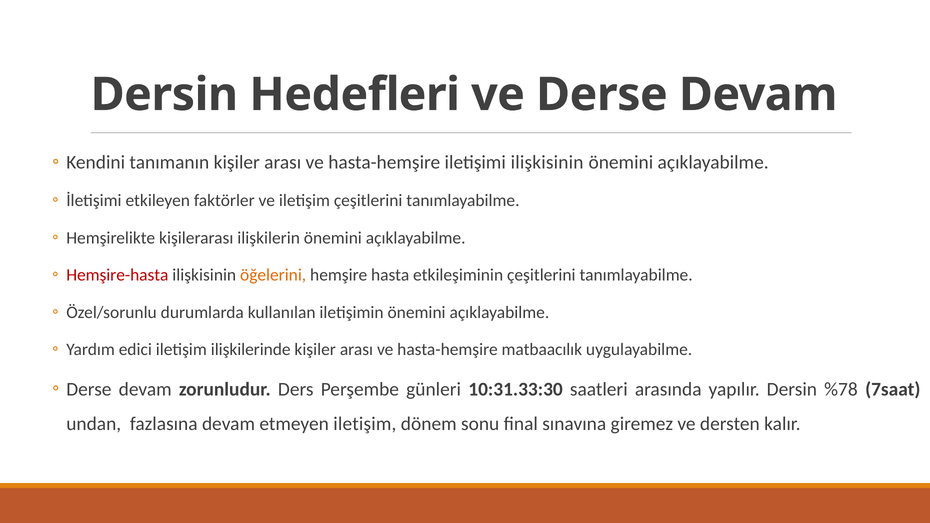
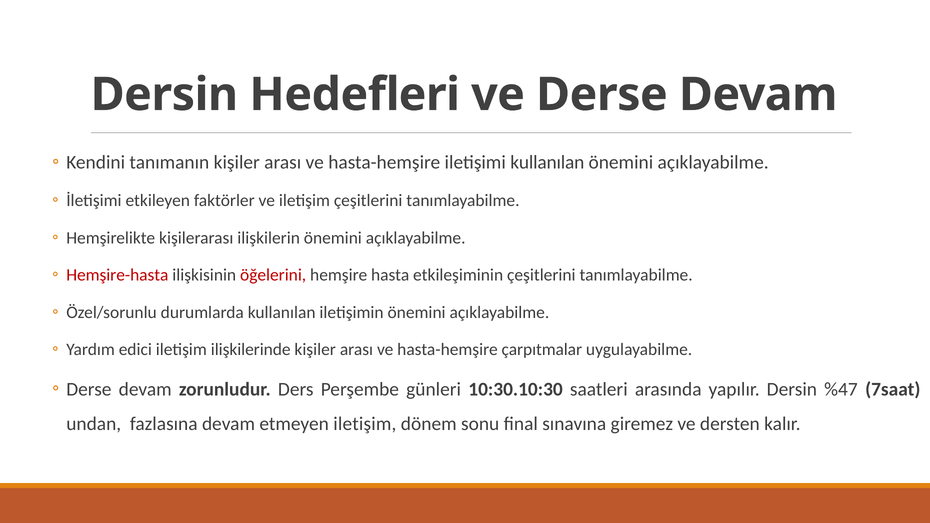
iletişimi ilişkisinin: ilişkisinin -> kullanılan (547, 163)
öğelerini colour: orange -> red (273, 275)
matbaacılık: matbaacılık -> çarpıtmalar (542, 350)
10:31.33:30: 10:31.33:30 -> 10:30.10:30 (516, 389)
%78: %78 -> %47 (841, 389)
